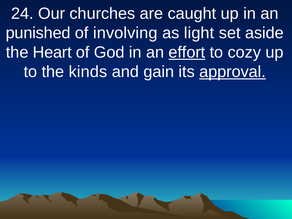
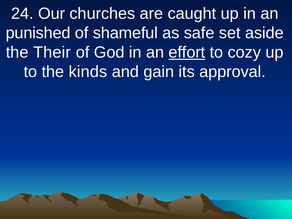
involving: involving -> shameful (125, 33)
light: light -> safe (199, 33)
Heart: Heart -> Their (52, 52)
approval underline: present -> none (233, 72)
